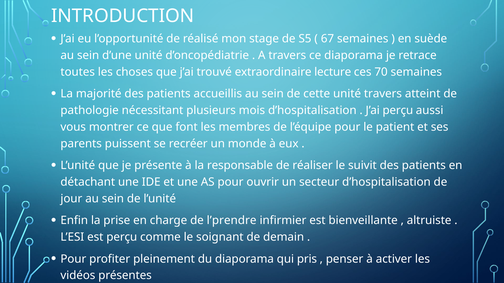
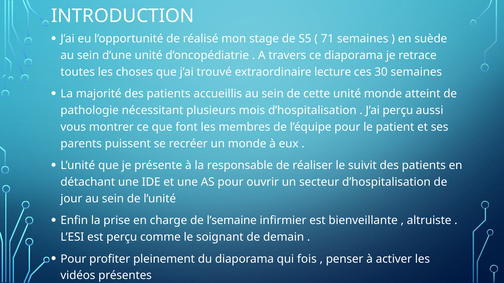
67: 67 -> 71 (327, 39)
70: 70 -> 30 (381, 72)
unité travers: travers -> monde (383, 94)
l’prendre: l’prendre -> l’semaine (232, 221)
pris: pris -> fois (307, 259)
